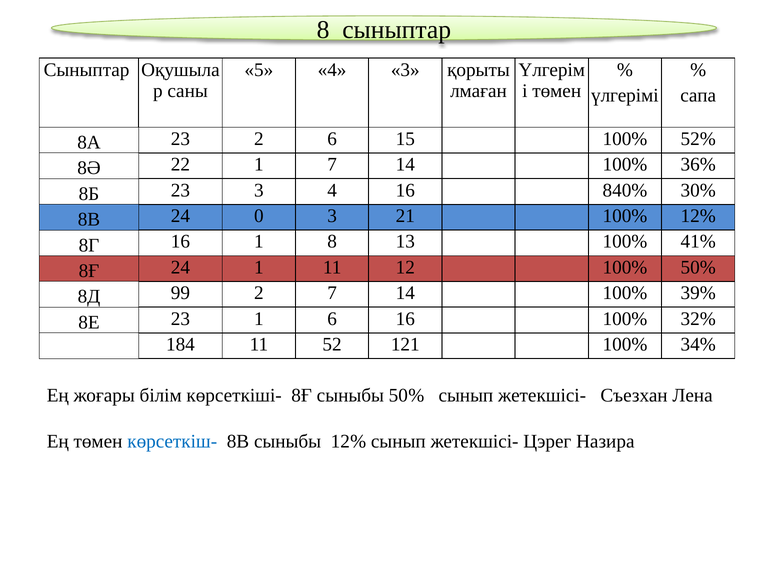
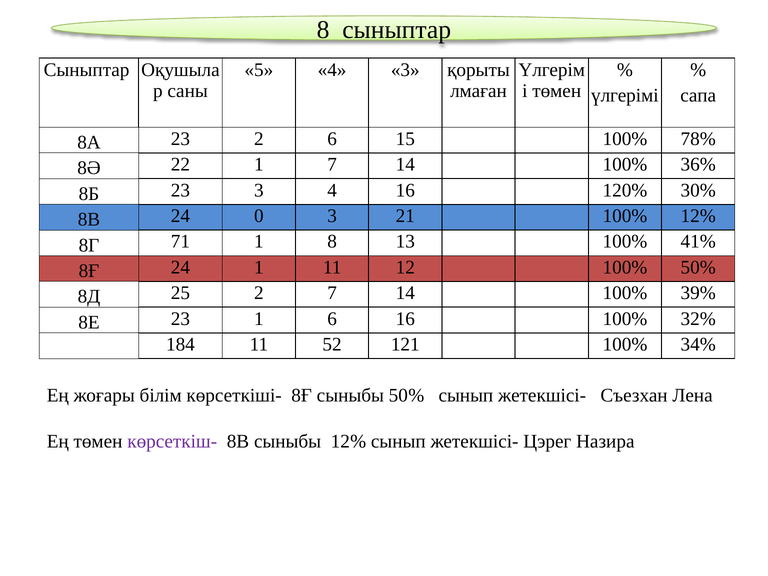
52%: 52% -> 78% (698, 139)
840%: 840% -> 120% (625, 190)
8Г 16: 16 -> 71 (180, 242)
99: 99 -> 25 (180, 293)
көрсеткіш- colour: blue -> purple (172, 441)
